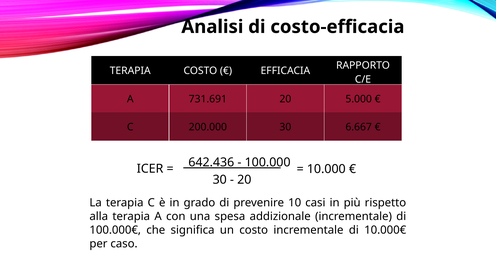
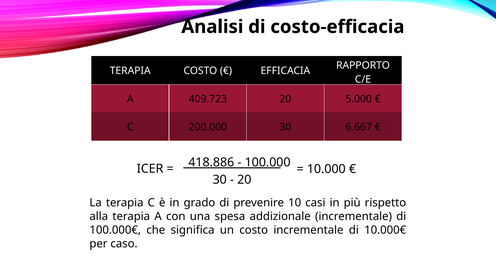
731.691: 731.691 -> 409.723 (208, 99)
642.436: 642.436 -> 418.886 (211, 162)
